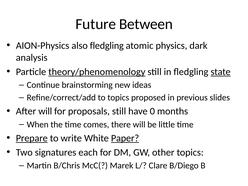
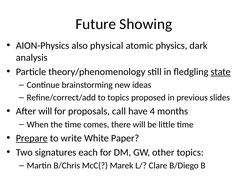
Between: Between -> Showing (146, 24)
also fledgling: fledgling -> physical (107, 46)
theory/phenomenology underline: present -> none (97, 72)
proposals still: still -> call (119, 111)
0: 0 -> 4 (152, 111)
Paper underline: present -> none (125, 138)
